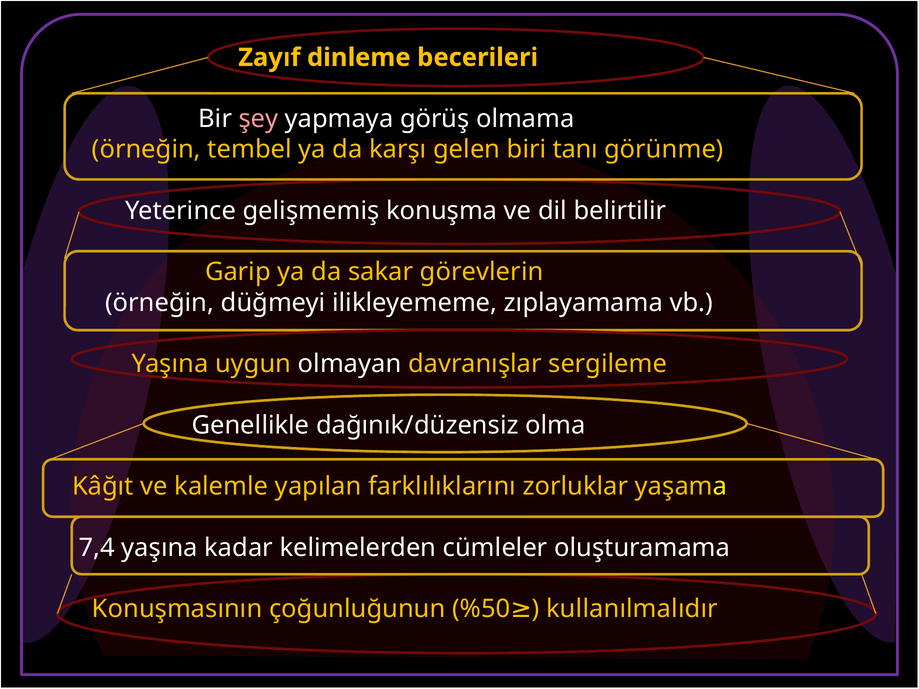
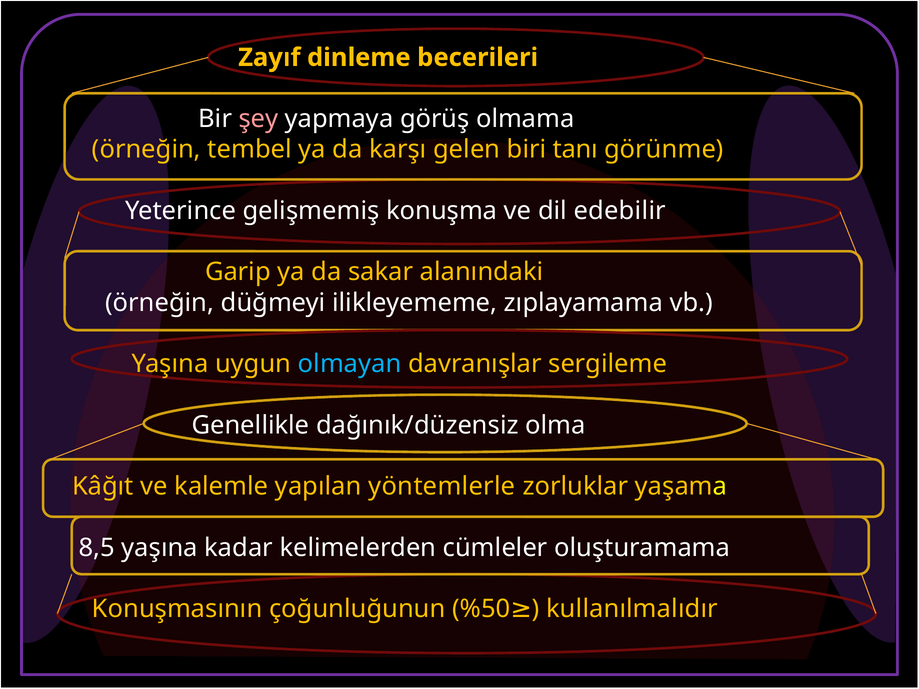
belirtilir: belirtilir -> edebilir (620, 211)
görevlerin: görevlerin -> alanındaki (482, 272)
olmayan colour: white -> light blue (350, 364)
farklılıklarını: farklılıklarını -> yöntemlerle (442, 487)
7,4: 7,4 -> 8,5 (97, 548)
